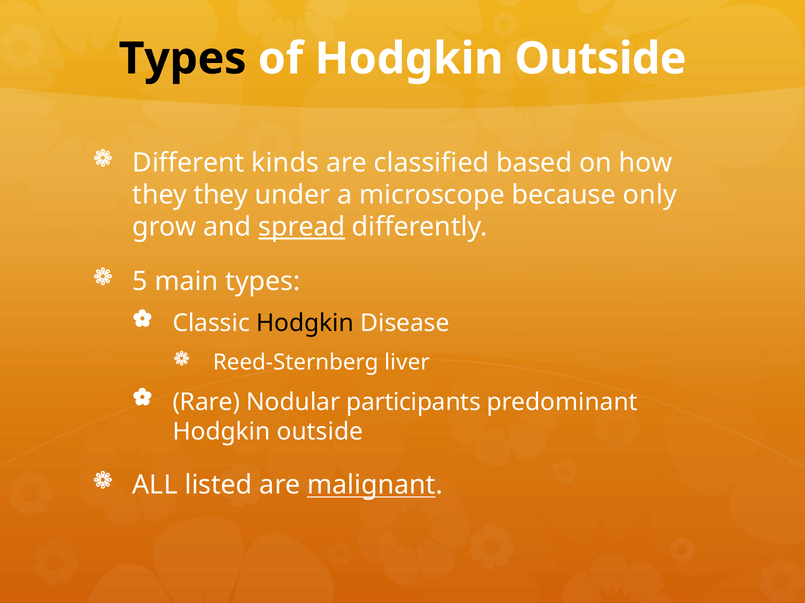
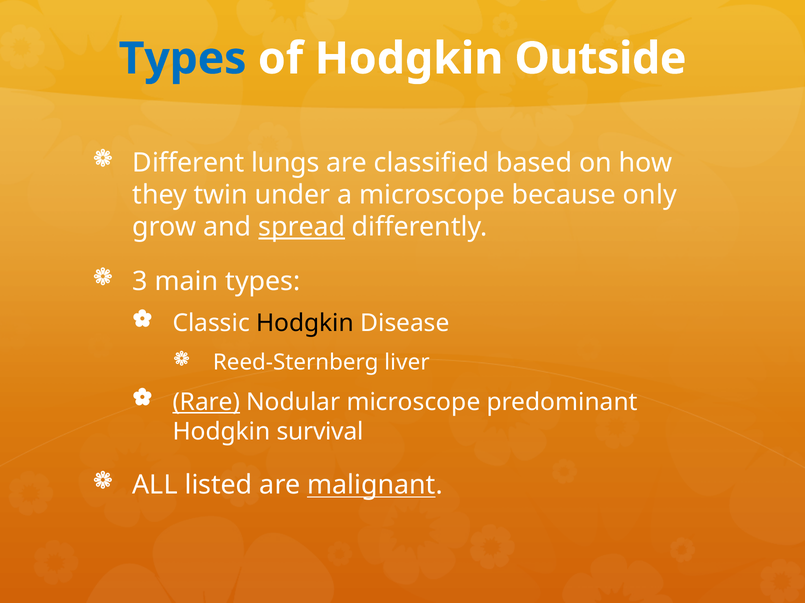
Types colour: black -> blue (183, 59)
kinds: kinds -> lungs (285, 163)
they they: they -> twin (221, 195)
5: 5 -> 3 (140, 282)
Rare underline: none -> present (206, 402)
Nodular participants: participants -> microscope (413, 402)
outside: outside -> survival (320, 432)
